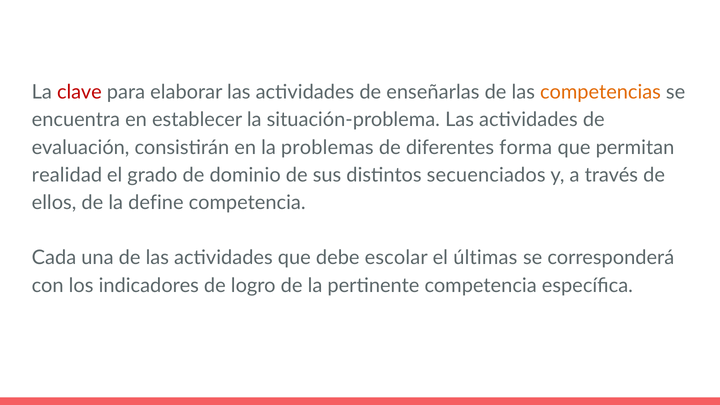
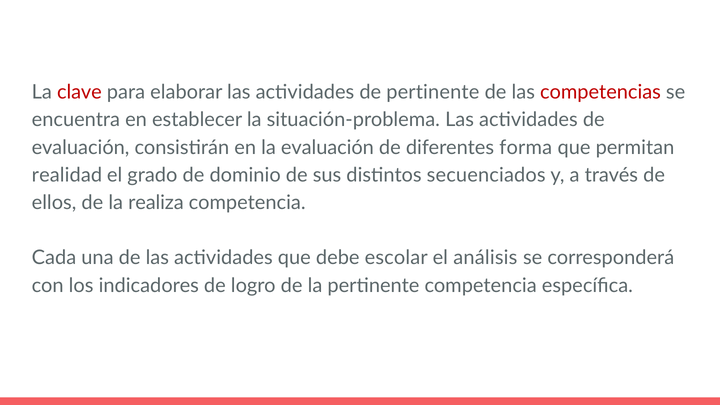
de enseñarlas: enseñarlas -> pertinente (433, 92)
competencias colour: orange -> red (600, 92)
la problemas: problemas -> evaluación (327, 147)
define: define -> realiza (156, 203)
últimas: últimas -> análisis (485, 258)
